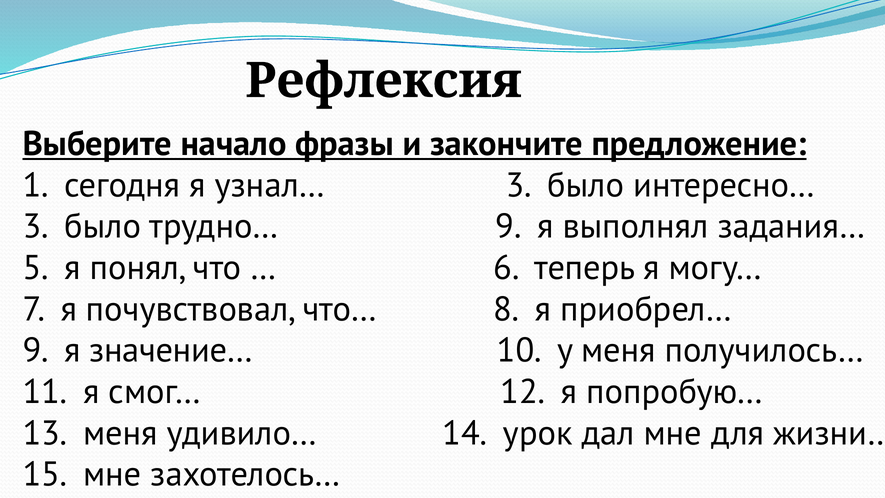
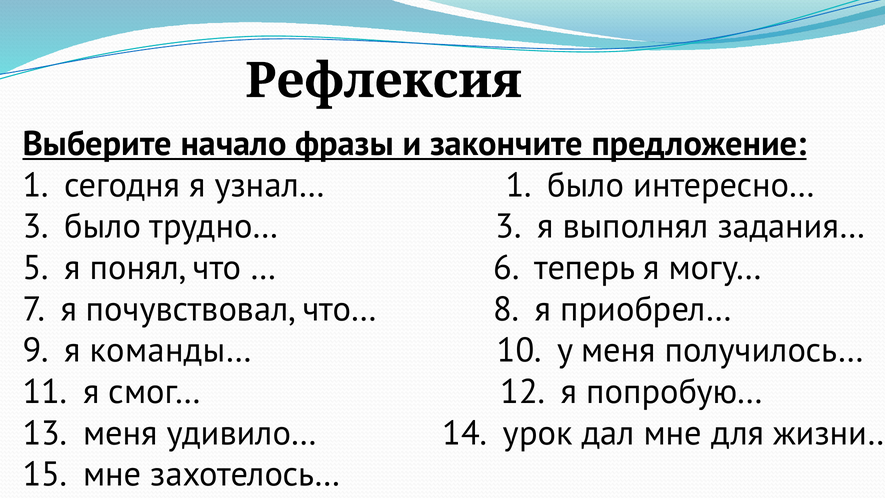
узнал… 3: 3 -> 1 (519, 185)
трудно… 9: 9 -> 3 (508, 227)
значение…: значение… -> команды… (171, 350)
